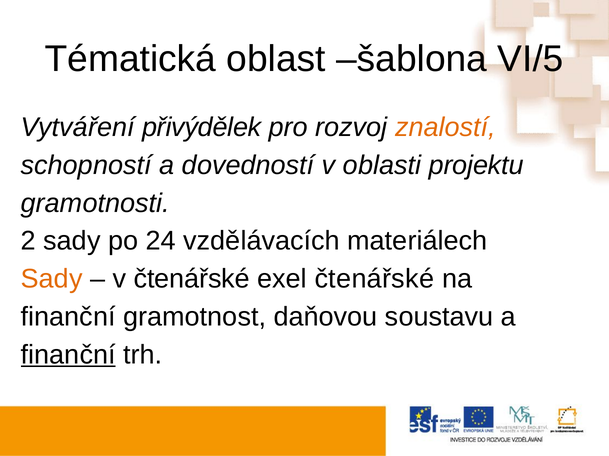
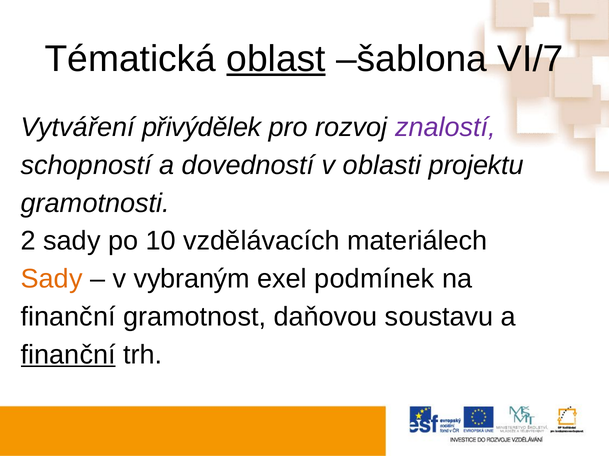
oblast underline: none -> present (276, 59)
VI/5: VI/5 -> VI/7 (530, 59)
znalostí colour: orange -> purple (445, 128)
24: 24 -> 10 (161, 241)
v čtenářské: čtenářské -> vybraným (192, 279)
exel čtenářské: čtenářské -> podmínek (374, 279)
